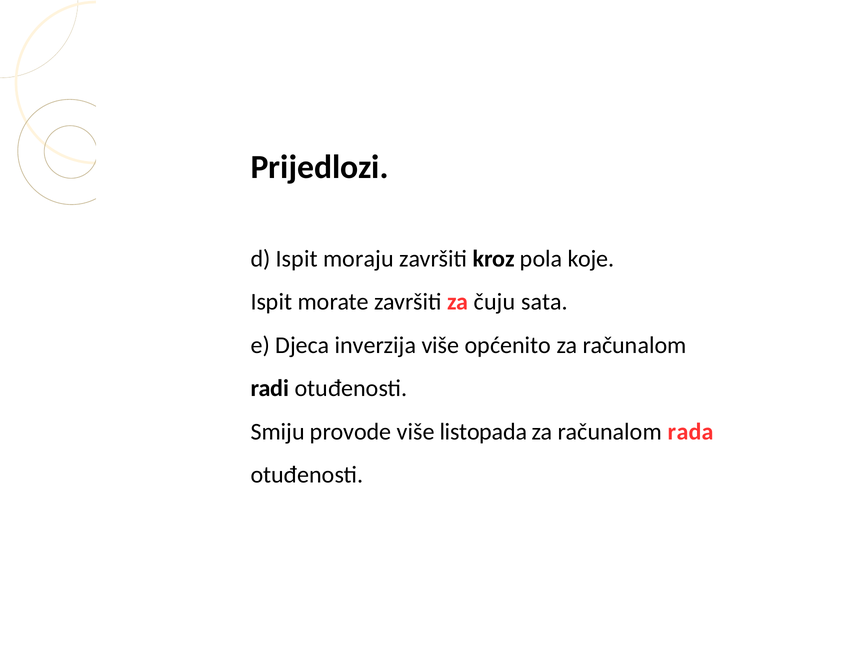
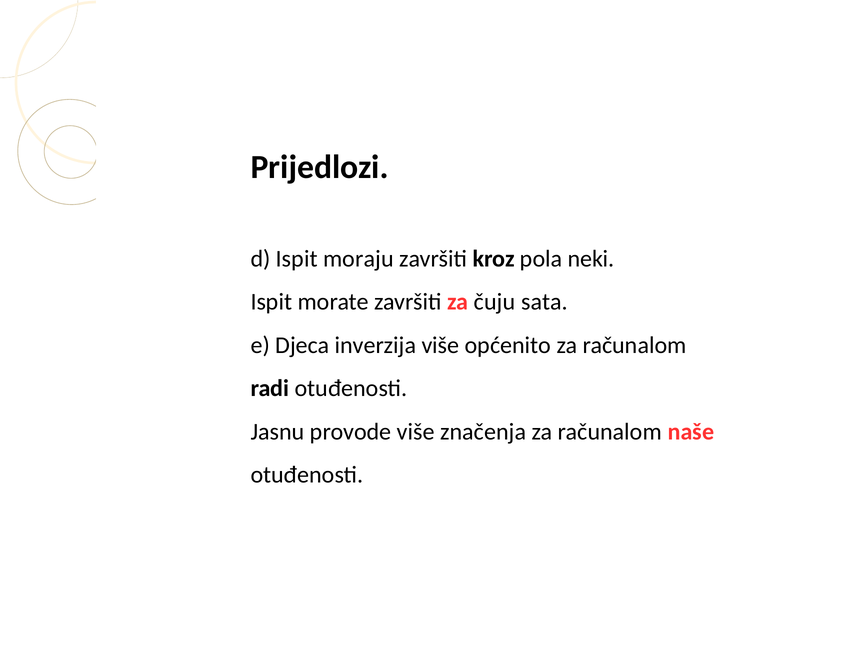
koje: koje -> neki (591, 259)
Smiju: Smiju -> Jasnu (278, 432)
listopada: listopada -> značenja (483, 432)
rada: rada -> naše (691, 432)
